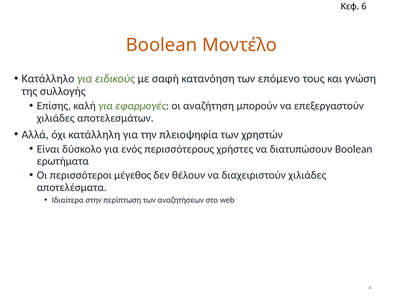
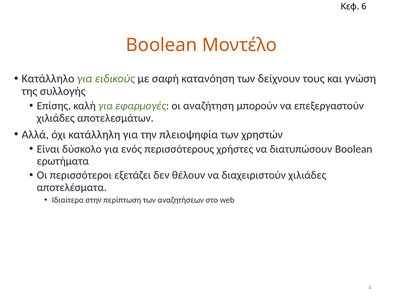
επόμενο: επόμενο -> δείχνουν (279, 79)
μέγεθος: μέγεθος -> εξετάζει (133, 175)
